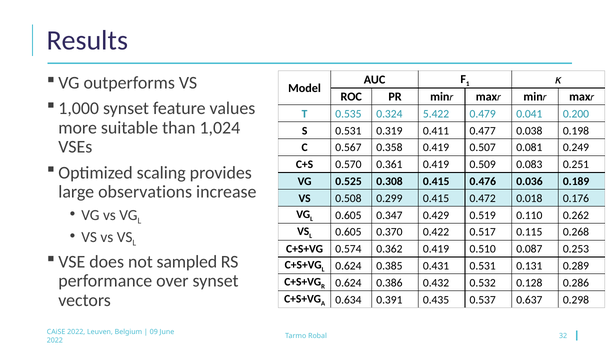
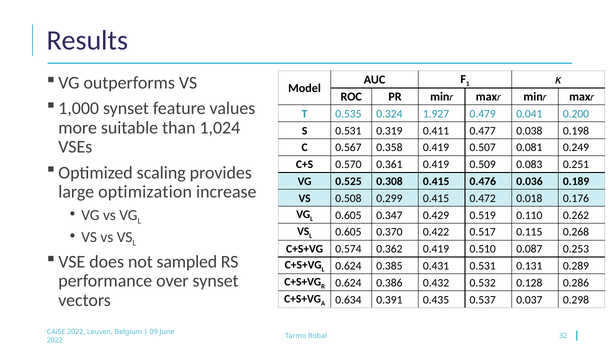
5.422: 5.422 -> 1.927 (436, 114)
observations: observations -> optimization (145, 192)
0.637: 0.637 -> 0.037 (529, 300)
